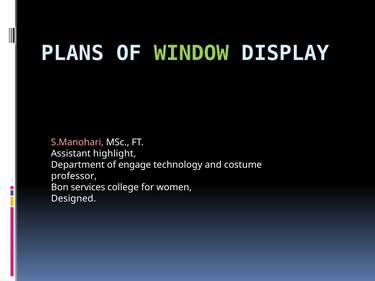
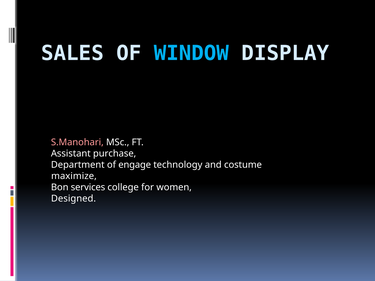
PLANS: PLANS -> SALES (72, 53)
WINDOW colour: light green -> light blue (191, 53)
highlight: highlight -> purchase (115, 154)
professor: professor -> maximize (74, 176)
